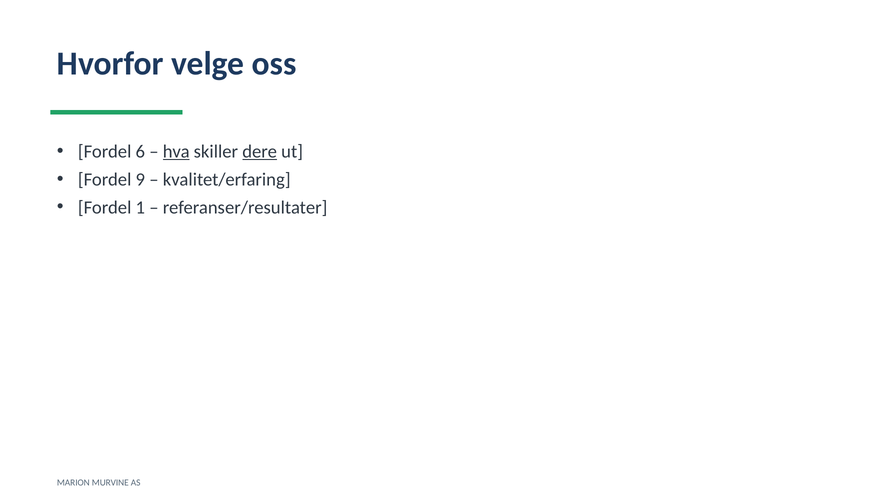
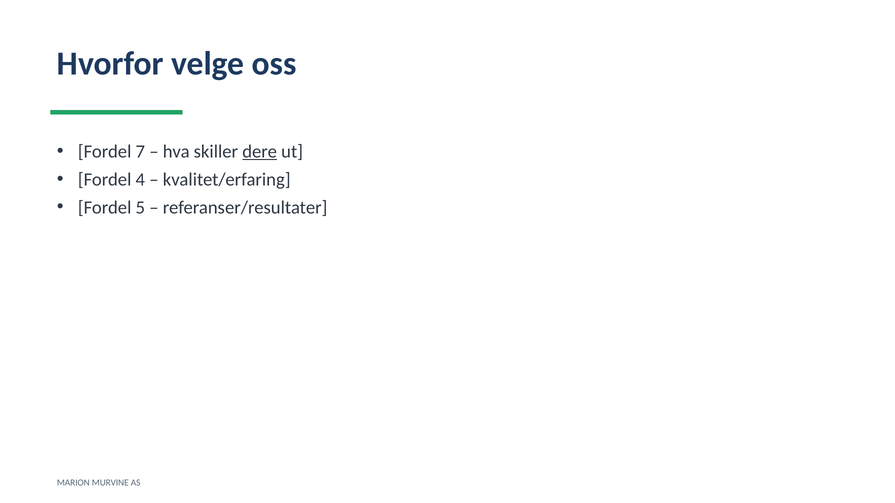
6: 6 -> 7 (140, 152)
hva underline: present -> none (176, 152)
9: 9 -> 4 (140, 180)
1: 1 -> 5 (140, 208)
